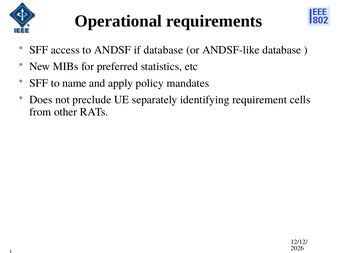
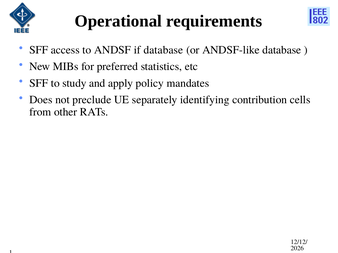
name: name -> study (74, 83)
requirement: requirement -> contribution (260, 100)
